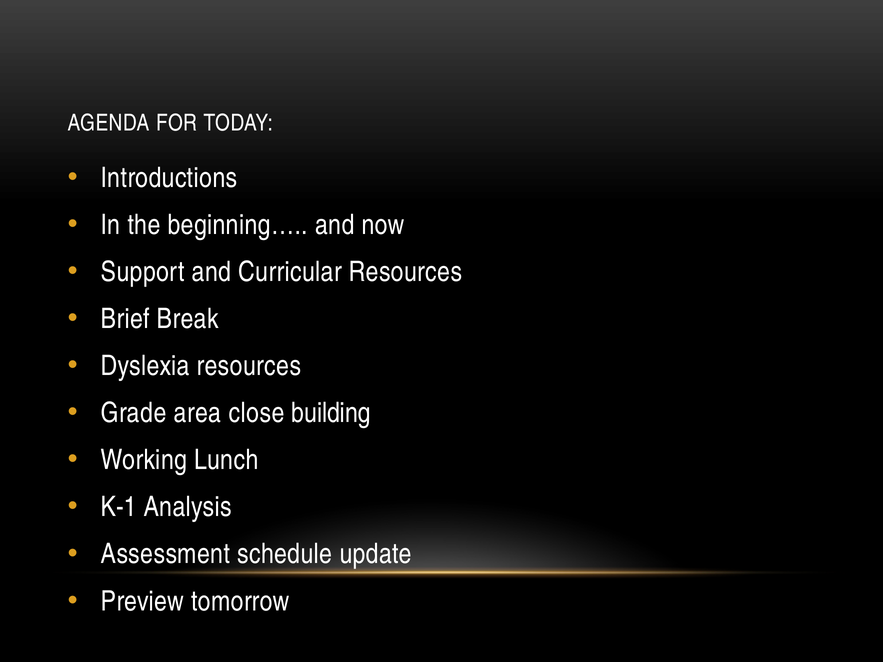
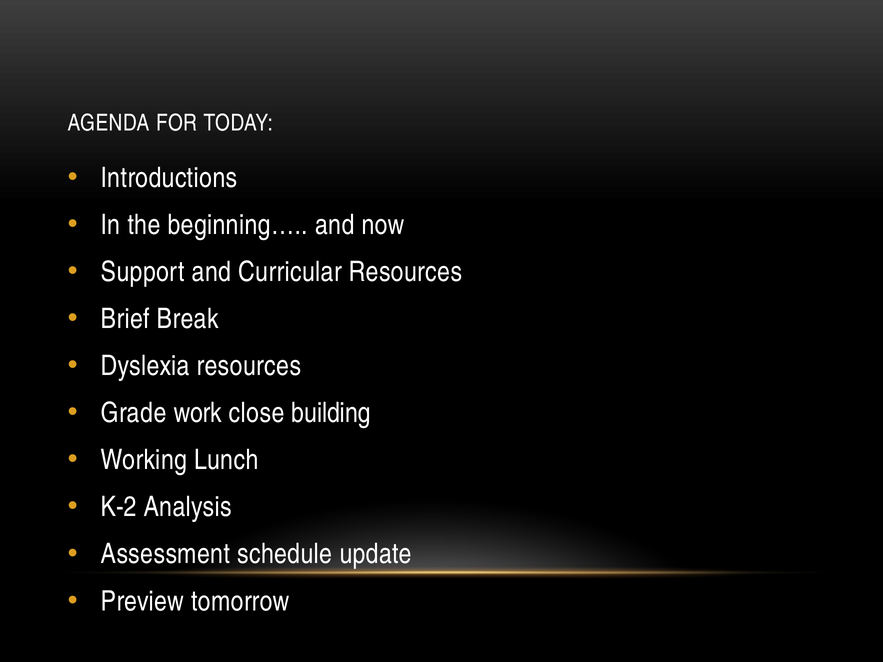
area: area -> work (198, 413)
K-1: K-1 -> K-2 (119, 507)
